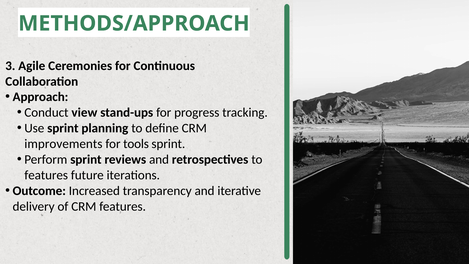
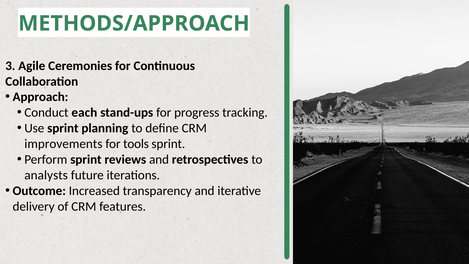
view: view -> each (84, 113)
features: features -> analysts (46, 175)
